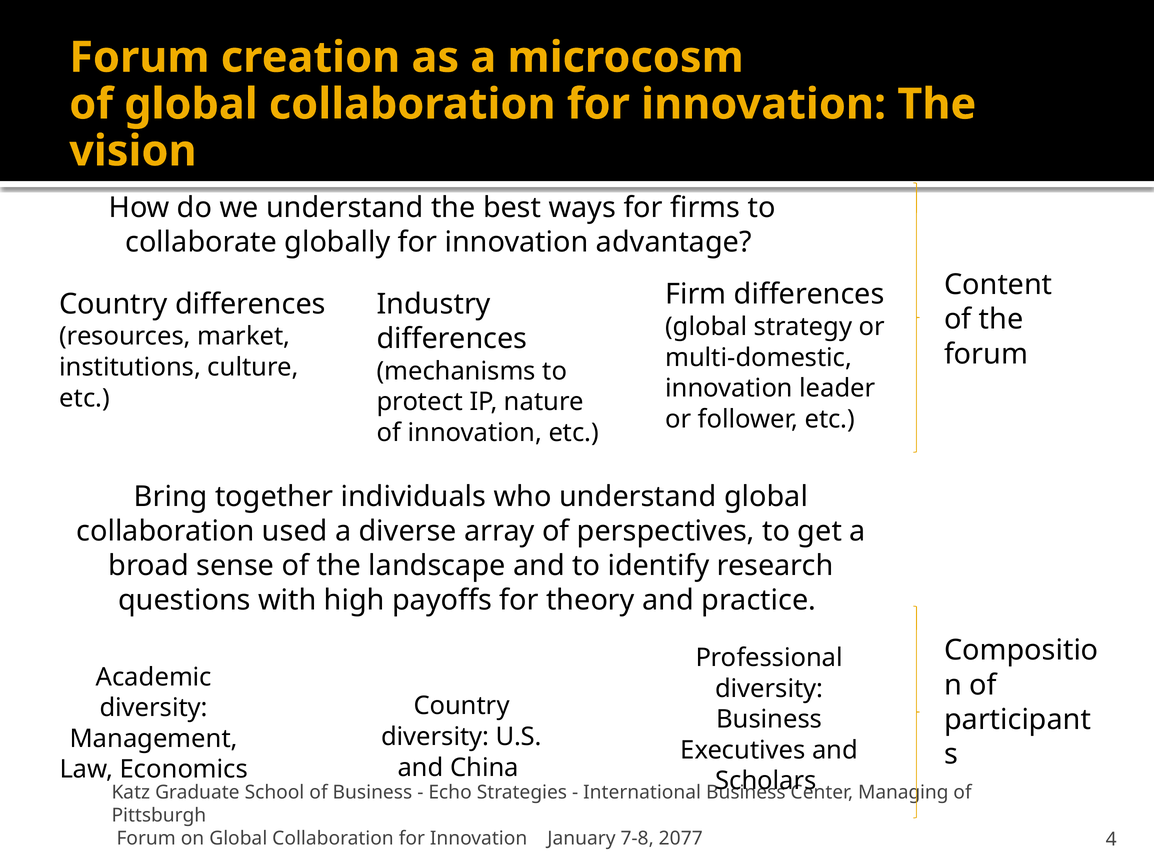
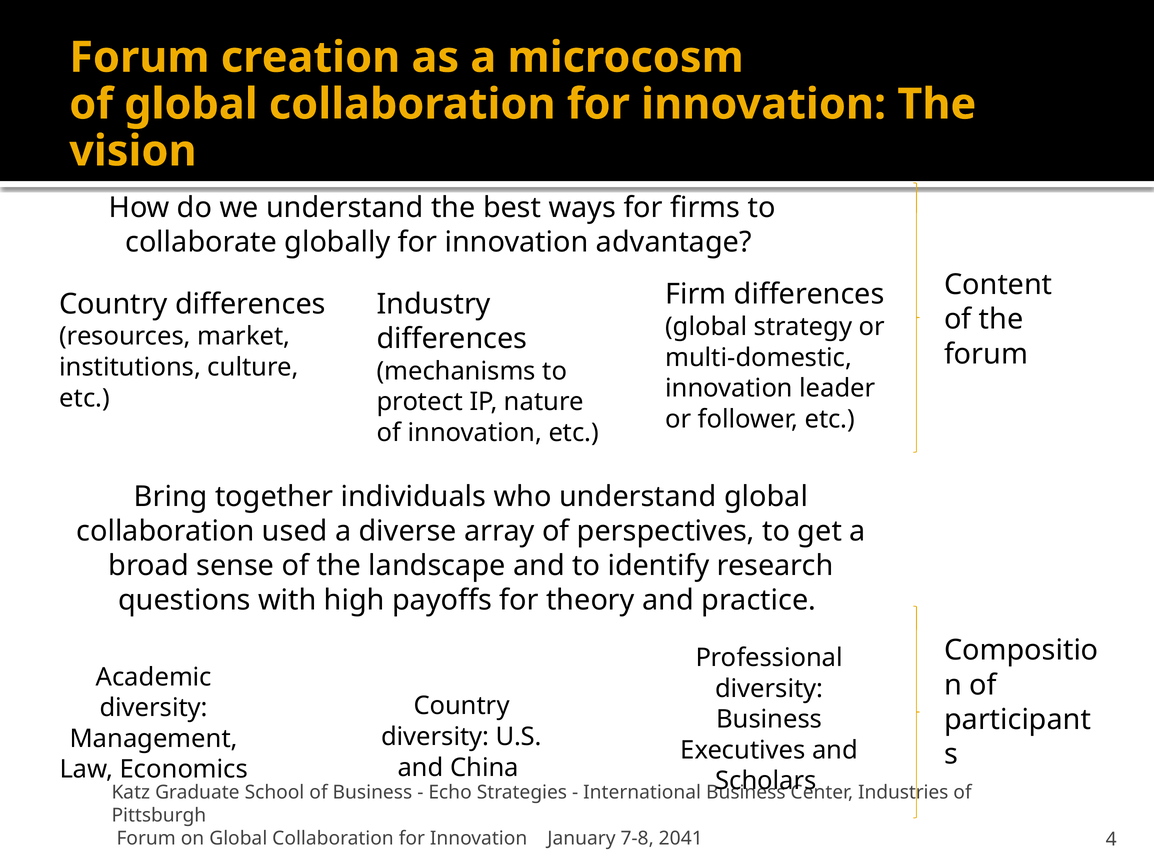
Managing: Managing -> Industries (903, 792)
2077: 2077 -> 2041 (681, 838)
